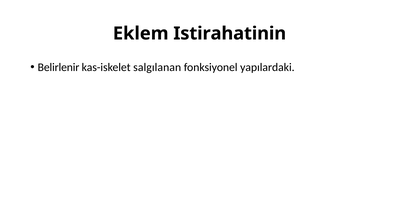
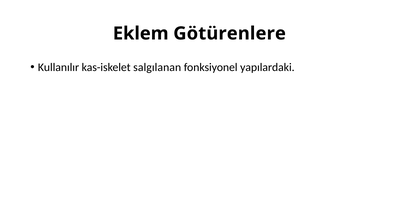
Istirahatinin: Istirahatinin -> Götürenlere (230, 34)
Belirlenir: Belirlenir -> Kullanılır (58, 67)
